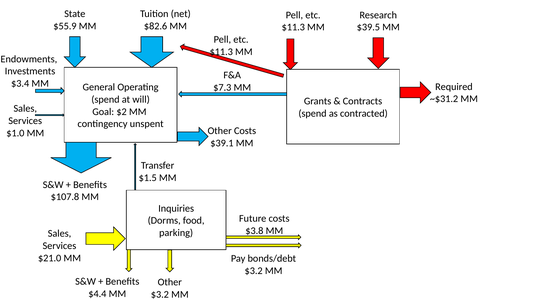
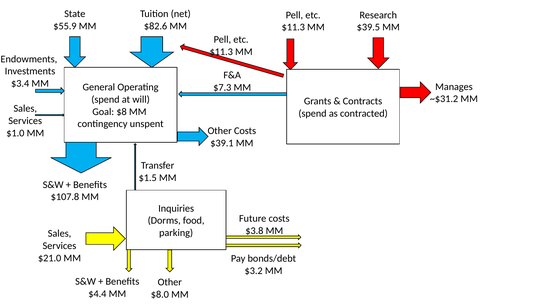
Required: Required -> Manages (454, 87)
$2: $2 -> $8 (122, 112)
$3.2: $3.2 -> $8.0 (160, 294)
